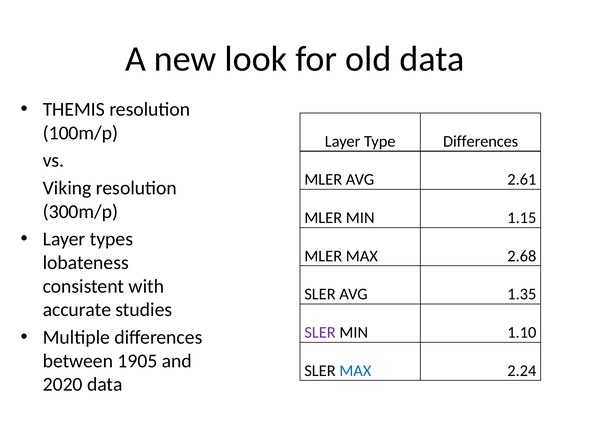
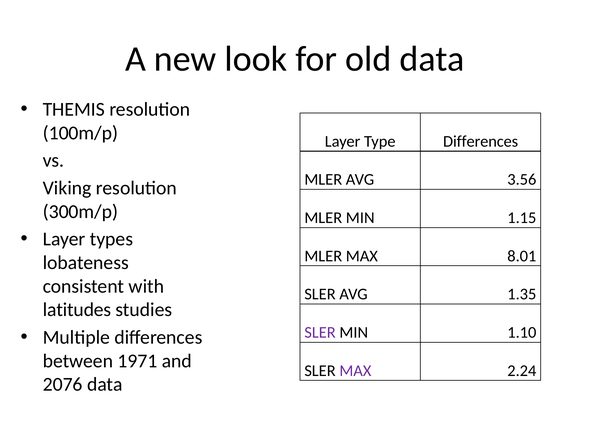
2.61: 2.61 -> 3.56 (522, 180)
2.68: 2.68 -> 8.01 (522, 256)
accurate: accurate -> latitudes (77, 310)
1905: 1905 -> 1971 (137, 361)
MAX colour: blue -> purple (355, 371)
2020: 2020 -> 2076 (63, 385)
